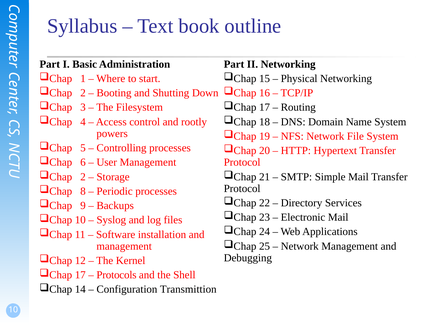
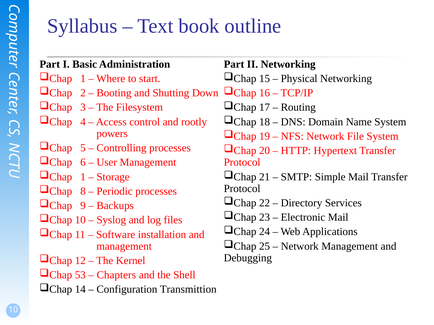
2: 2 -> 1 (83, 177)
17: 17 -> 53 (80, 275)
Protocols: Protocols -> Chapters (116, 275)
